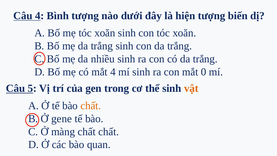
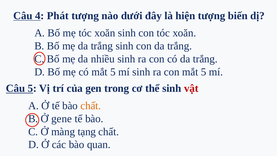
Bình: Bình -> Phát (58, 16)
có mắt 4: 4 -> 5 (113, 72)
con mắt 0: 0 -> 5 (204, 72)
vật colour: orange -> red (191, 88)
màng chất: chất -> tạng (87, 132)
